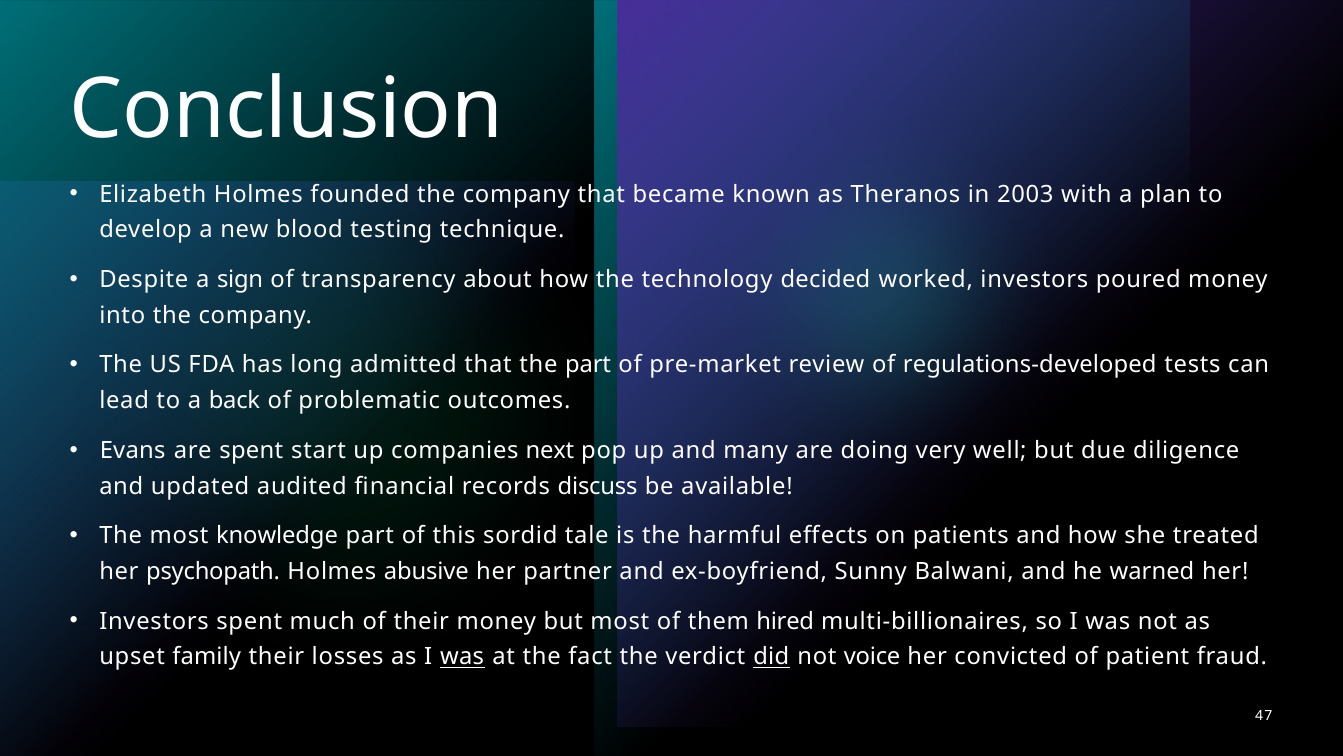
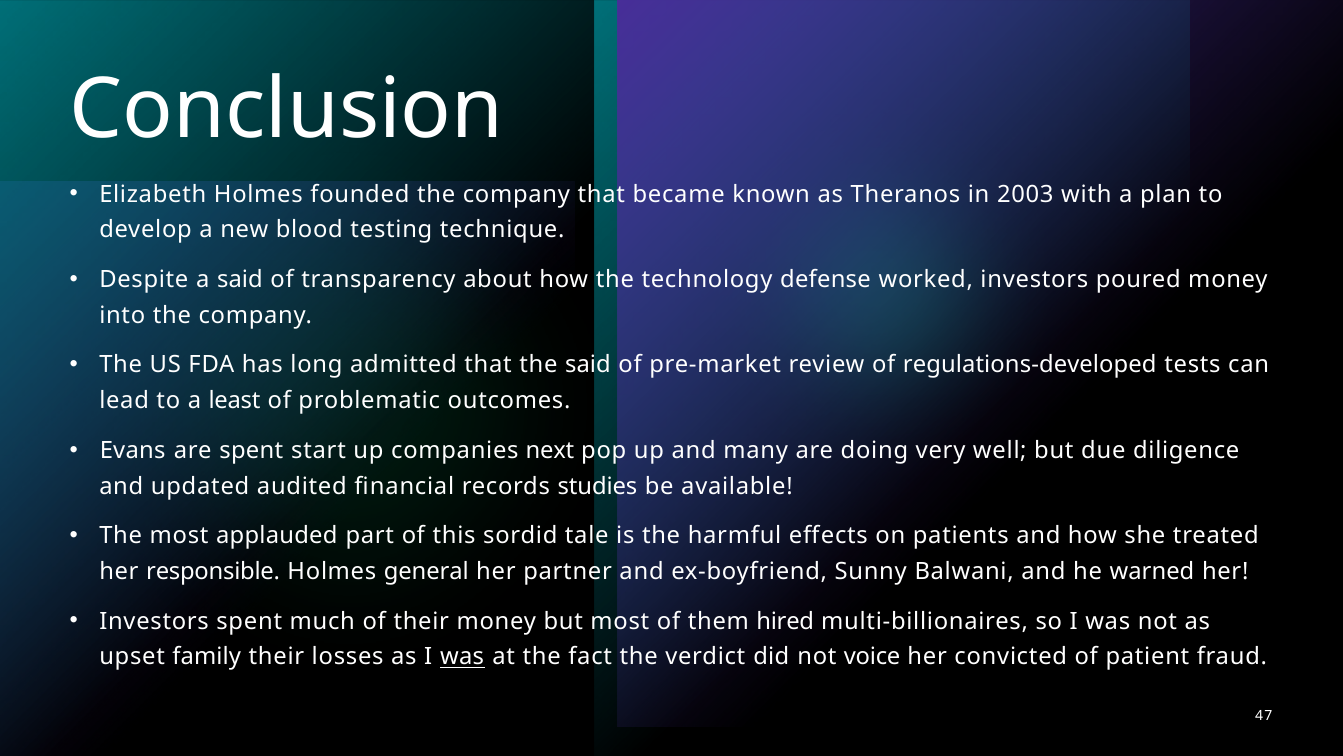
a sign: sign -> said (240, 279)
decided: decided -> defense (825, 279)
the part: part -> said (588, 365)
back: back -> least (234, 400)
discuss: discuss -> studies (598, 486)
knowledge: knowledge -> applauded (277, 536)
psychopath: psychopath -> responsible (213, 571)
abusive: abusive -> general (426, 571)
did underline: present -> none (771, 657)
